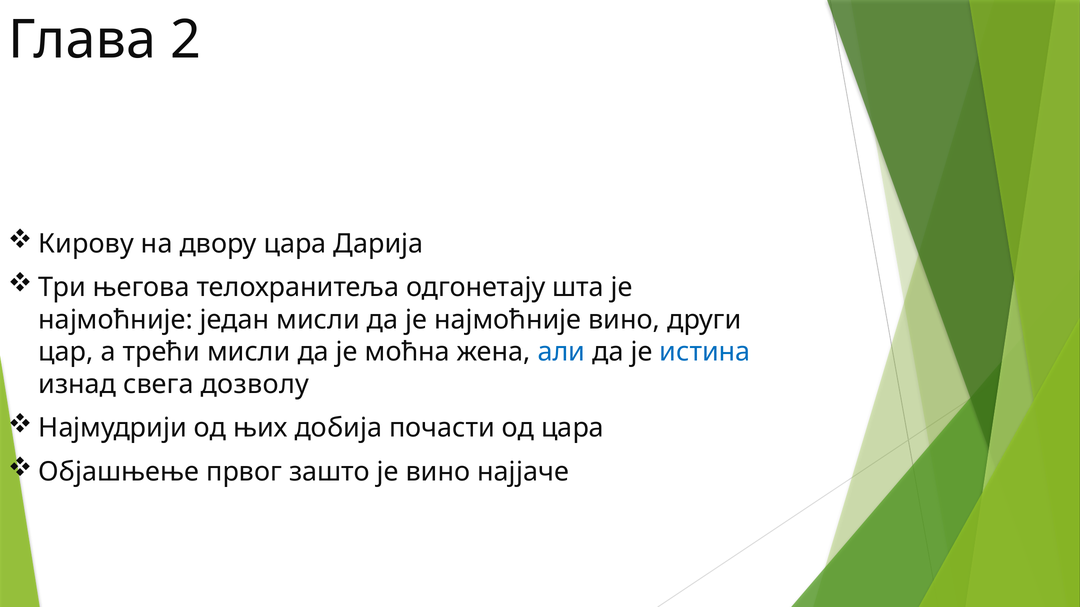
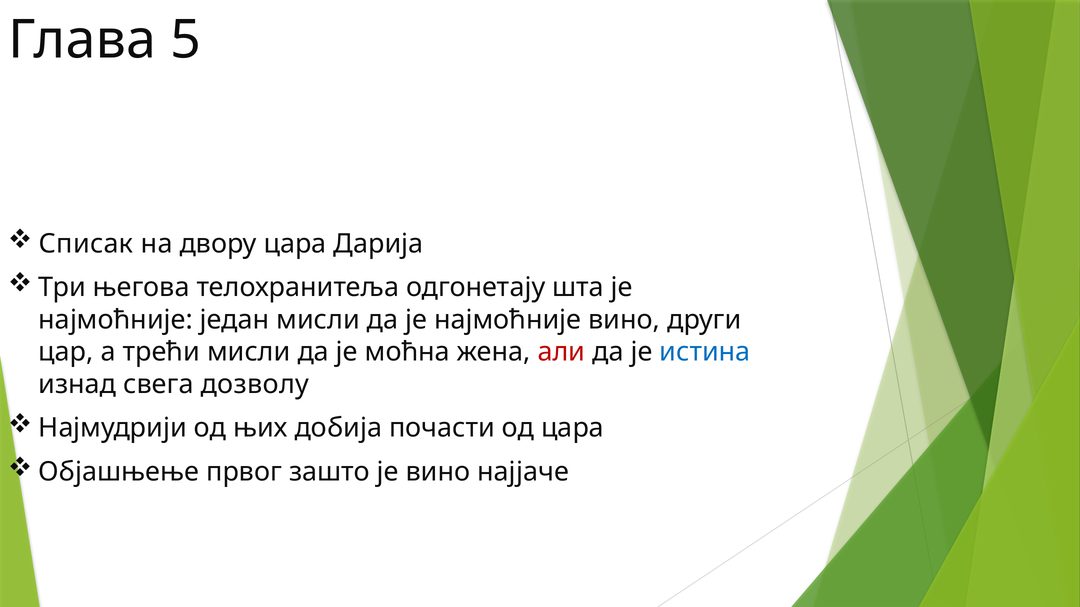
2: 2 -> 5 (185, 40)
Кирову: Кирову -> Списак (86, 244)
али colour: blue -> red (561, 352)
